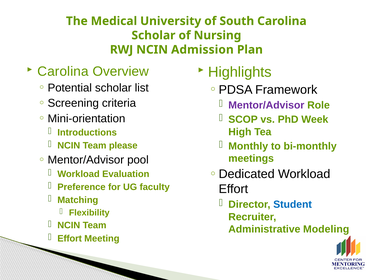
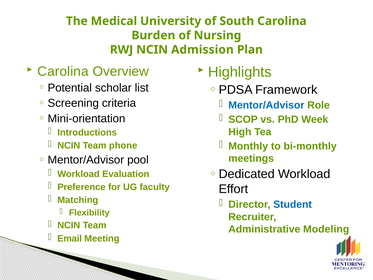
Scholar: Scholar -> Burden (153, 35)
Mentor/Advisor colour: purple -> blue (266, 105)
please: please -> phone (123, 146)
Effort: Effort -> Email (70, 238)
